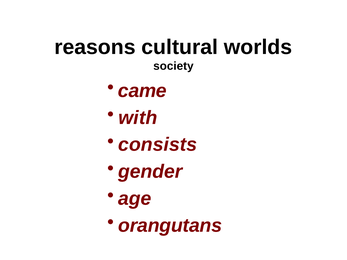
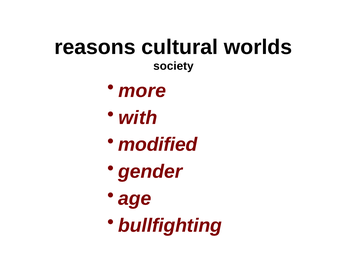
came: came -> more (142, 91)
consists: consists -> modified (158, 145)
orangutans: orangutans -> bullfighting (170, 226)
